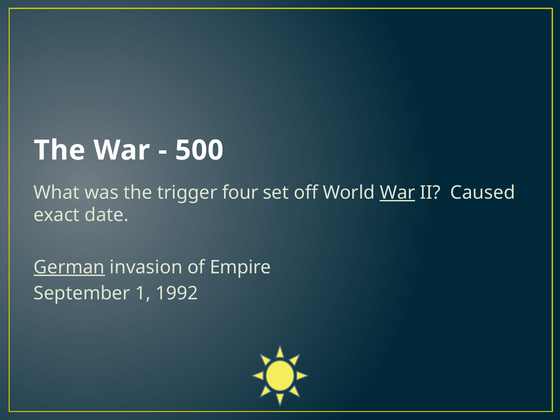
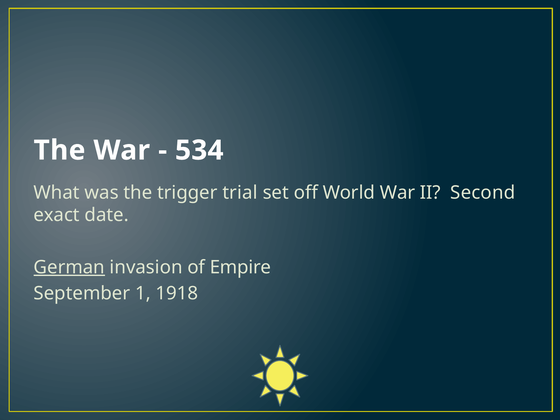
500: 500 -> 534 (199, 150)
four: four -> trial (240, 193)
War underline: present -> none (397, 193)
Caused: Caused -> Second (483, 193)
1992: 1992 -> 1918 (177, 293)
